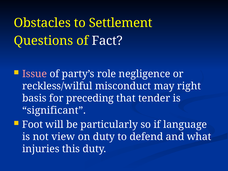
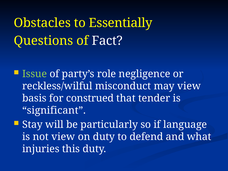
Settlement: Settlement -> Essentially (121, 23)
Issue colour: pink -> light green (35, 74)
may right: right -> view (189, 86)
preceding: preceding -> construed (90, 98)
Foot: Foot -> Stay (32, 125)
